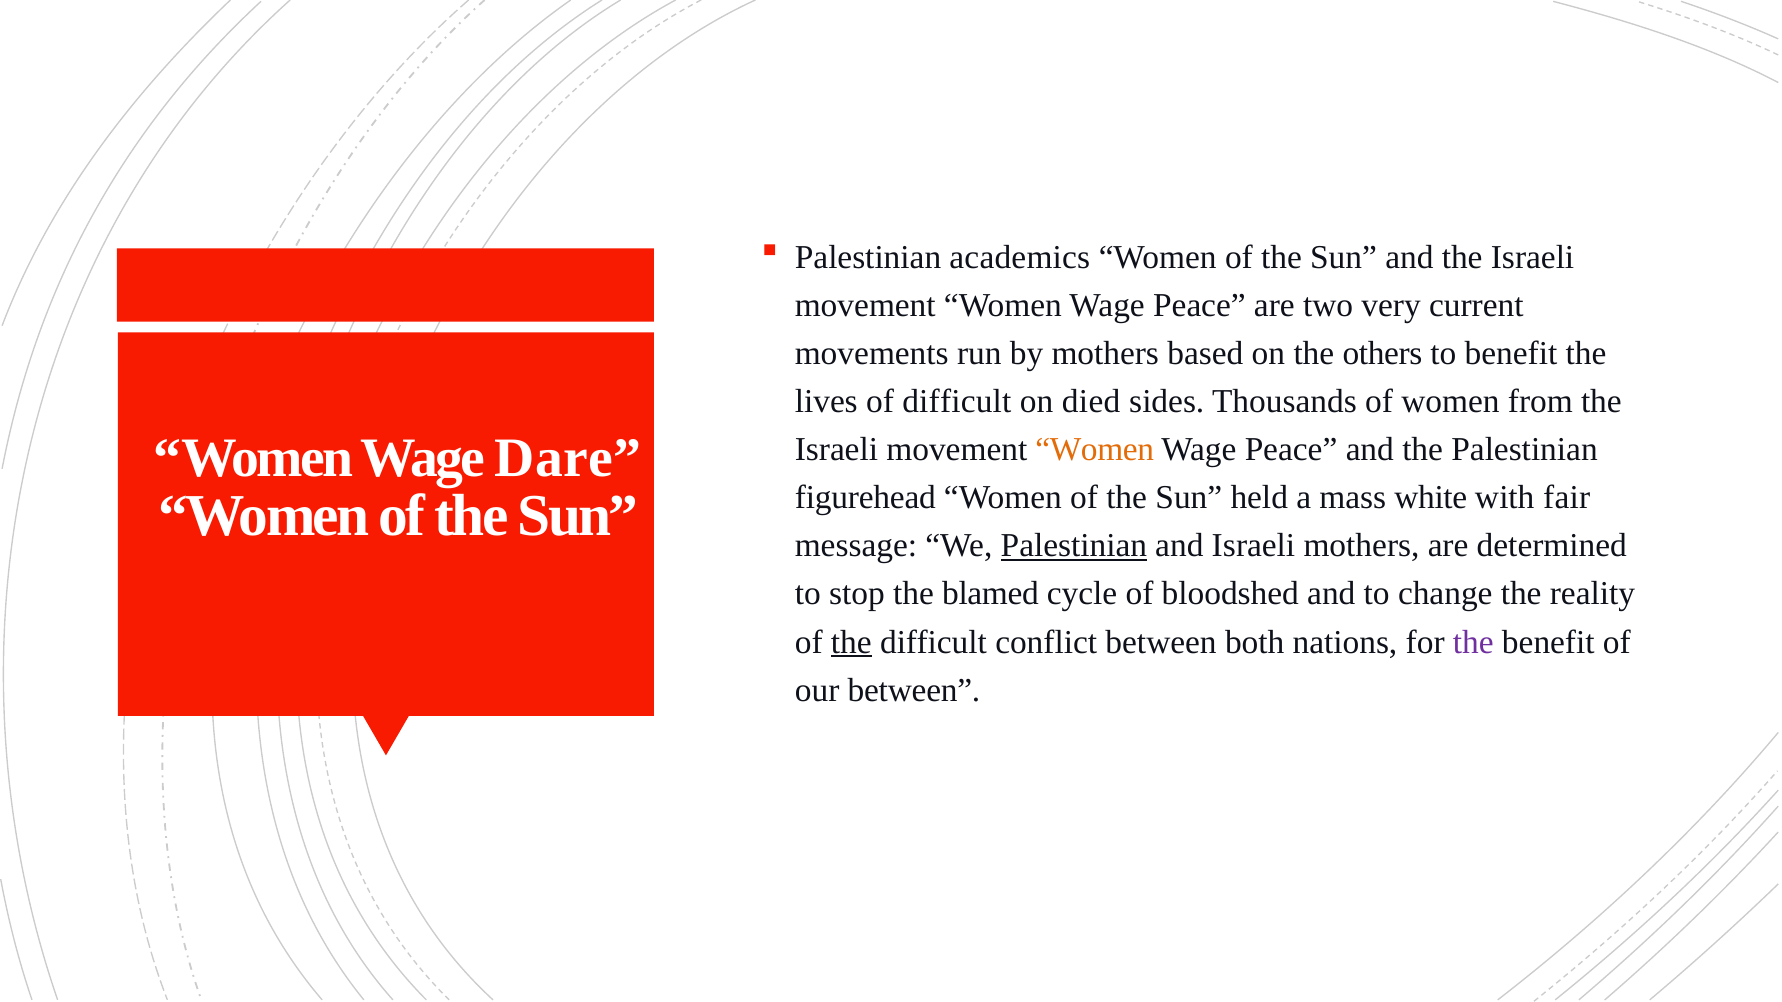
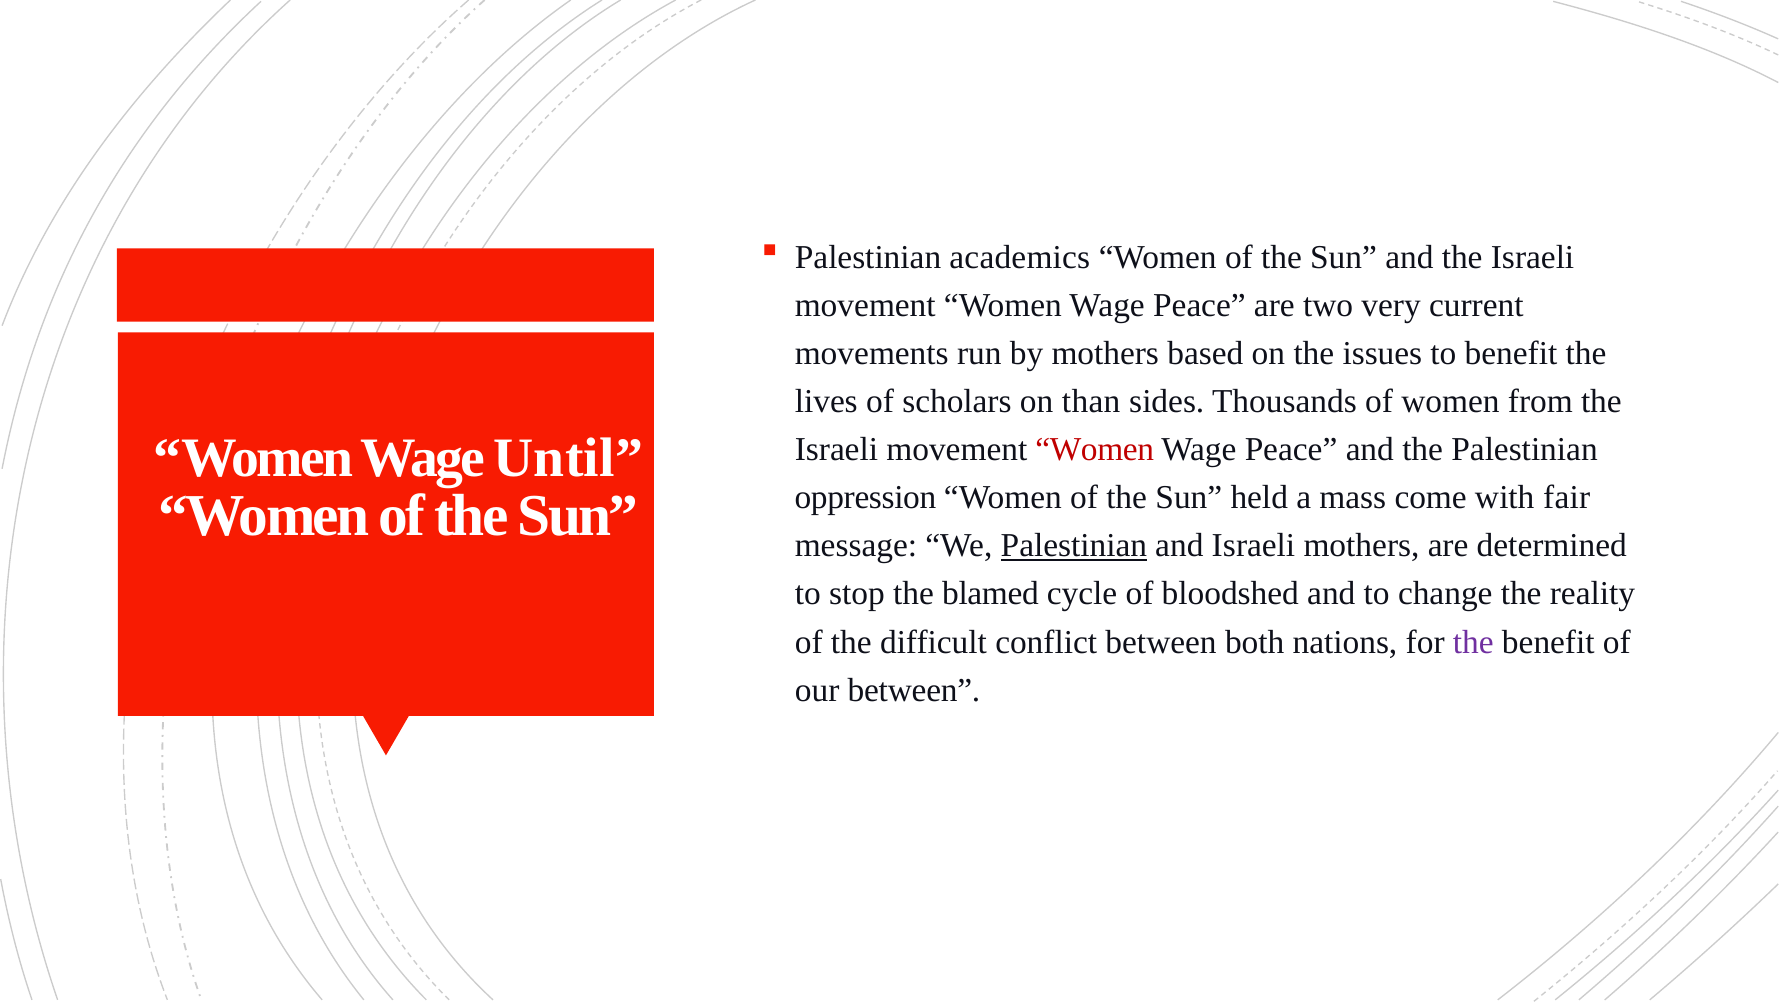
others: others -> issues (1382, 354)
of difficult: difficult -> scholars (957, 402)
died: died -> than (1091, 402)
Dare: Dare -> Until (568, 458)
Women colour: orange -> red (1095, 450)
figurehead: figurehead -> oppression (865, 498)
white: white -> come (1431, 498)
the underline: present -> none (851, 642)
